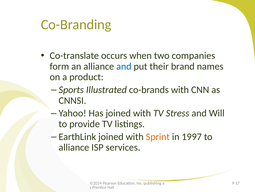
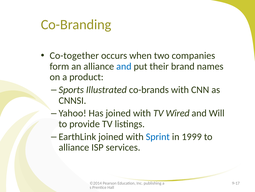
Co-translate: Co-translate -> Co-together (74, 55)
Stress: Stress -> Wired (178, 113)
Sprint colour: orange -> blue (158, 136)
1997: 1997 -> 1999 (192, 136)
